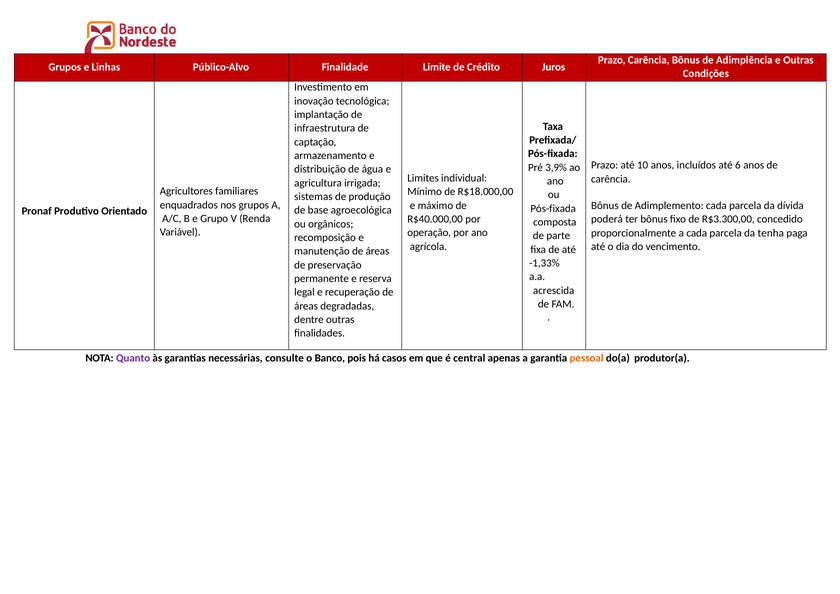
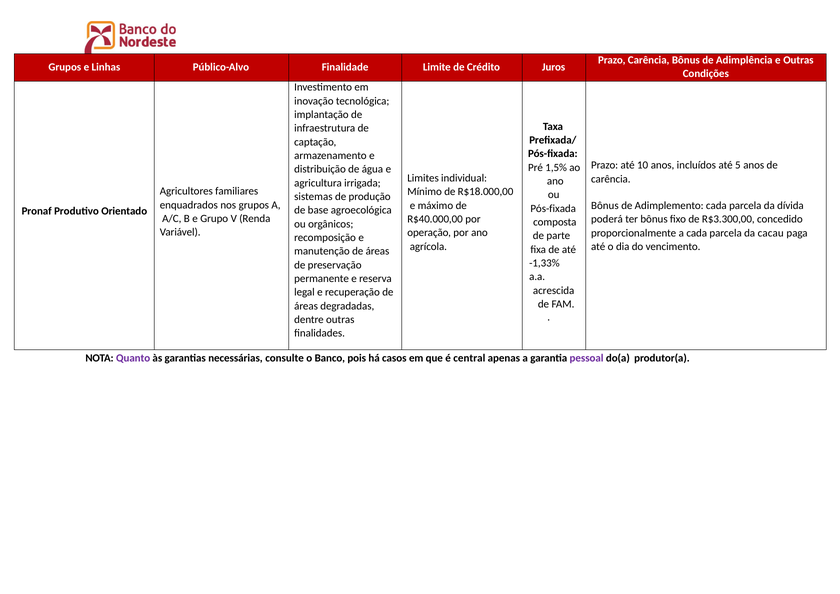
6: 6 -> 5 (738, 165)
3,9%: 3,9% -> 1,5% (556, 167)
tenha: tenha -> cacau (771, 233)
pessoal colour: orange -> purple (587, 358)
